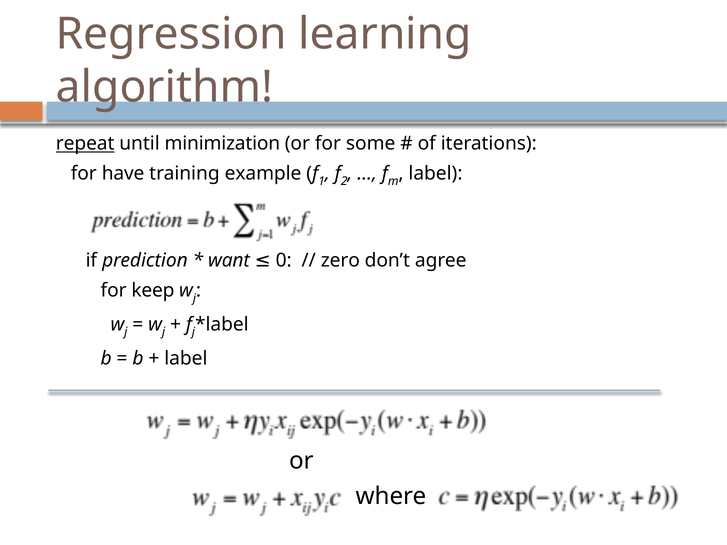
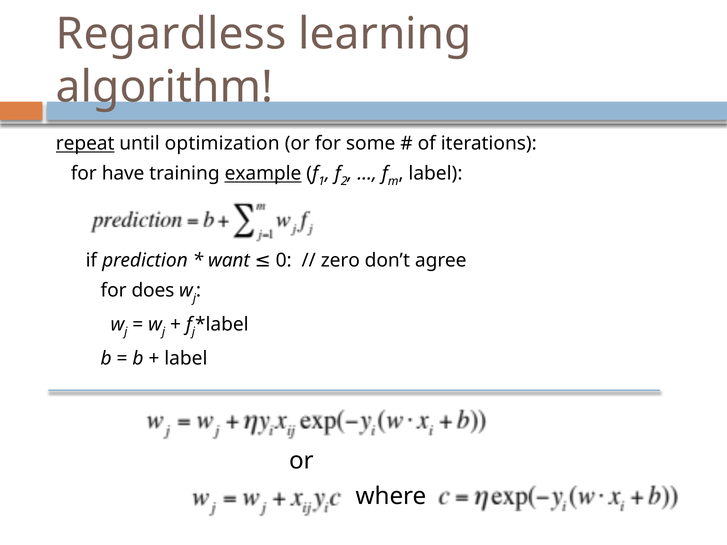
Regression: Regression -> Regardless (171, 34)
minimization: minimization -> optimization (222, 144)
example underline: none -> present (263, 174)
keep: keep -> does (153, 291)
